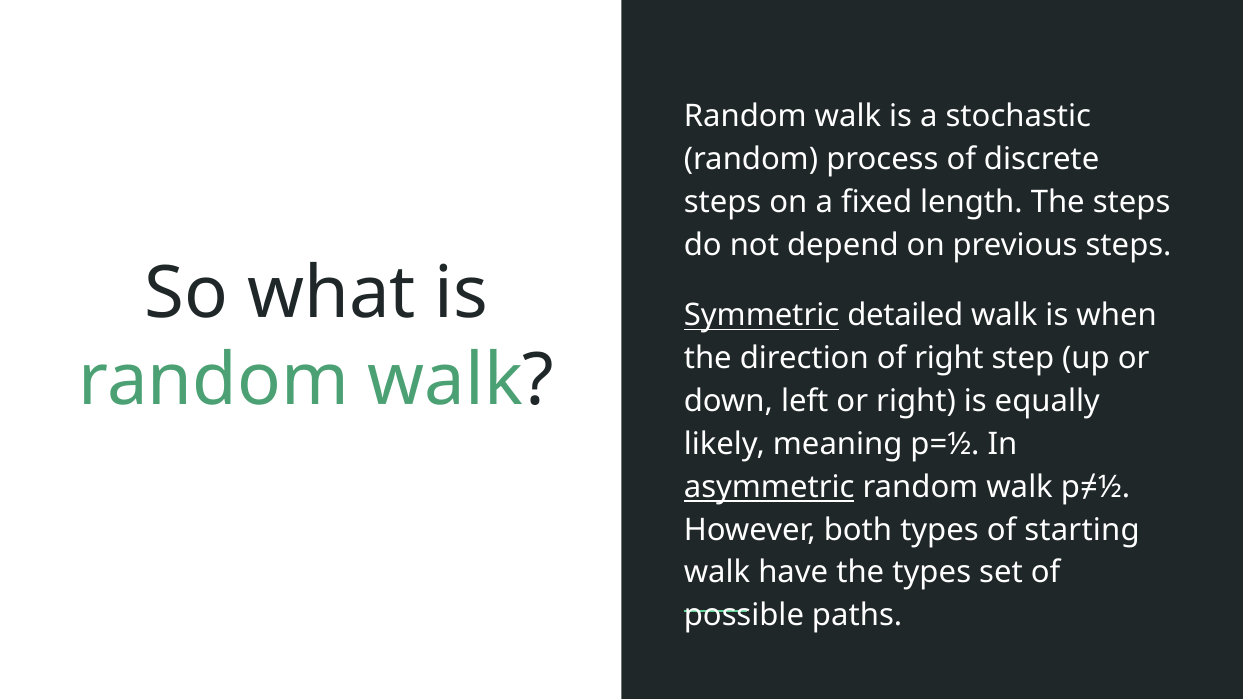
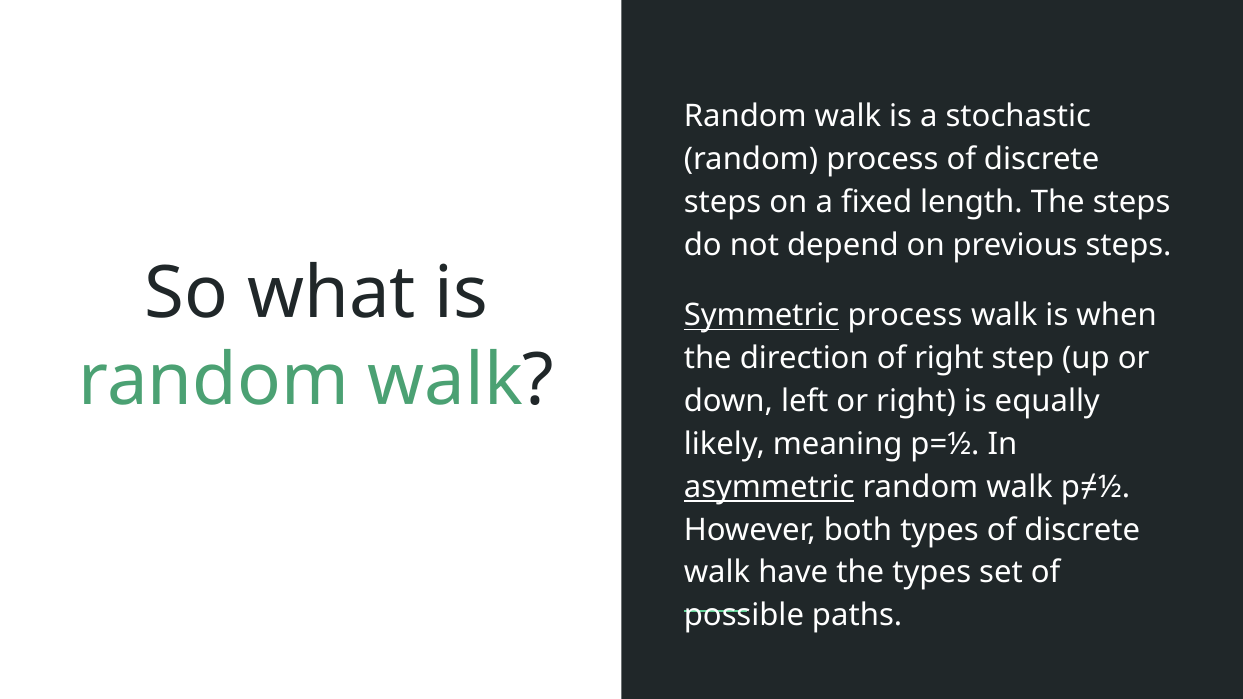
Symmetric detailed: detailed -> process (905, 316)
types of starting: starting -> discrete (1082, 530)
